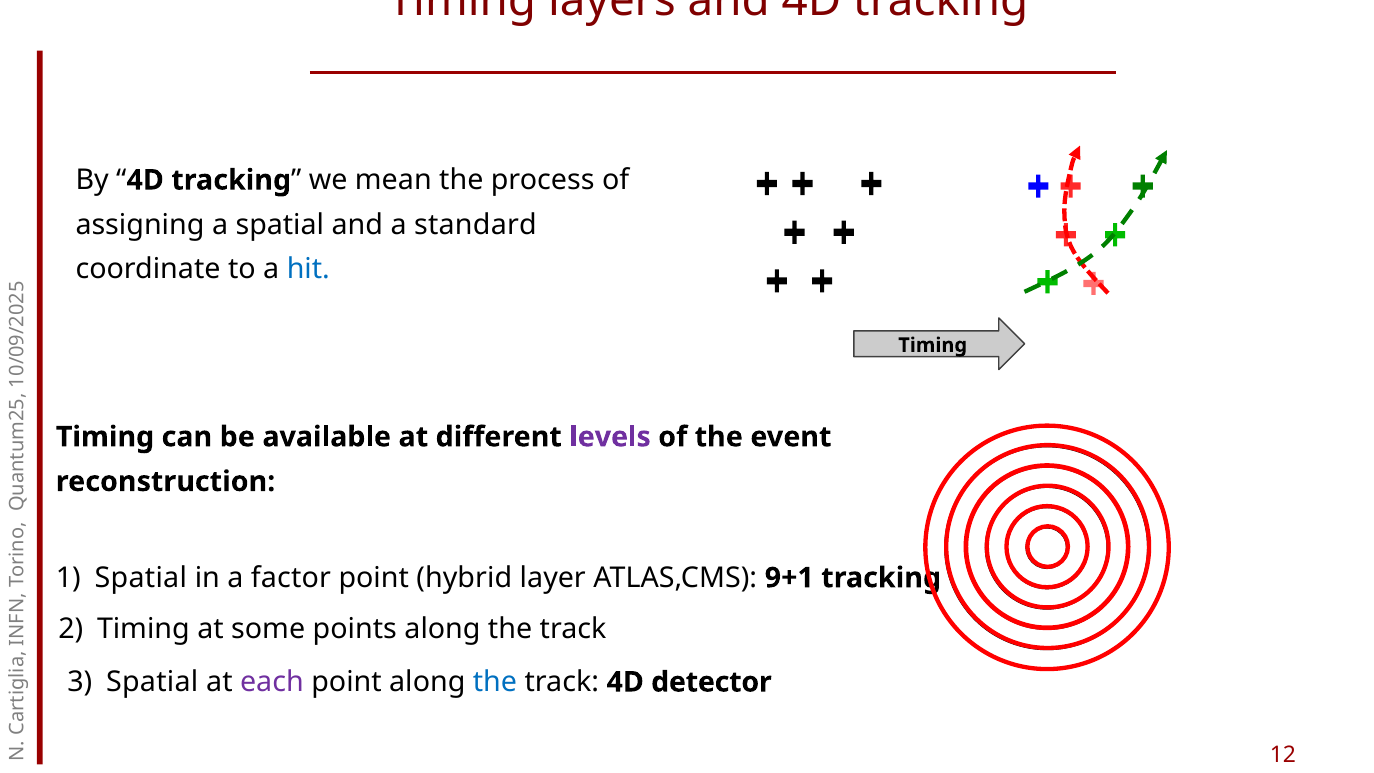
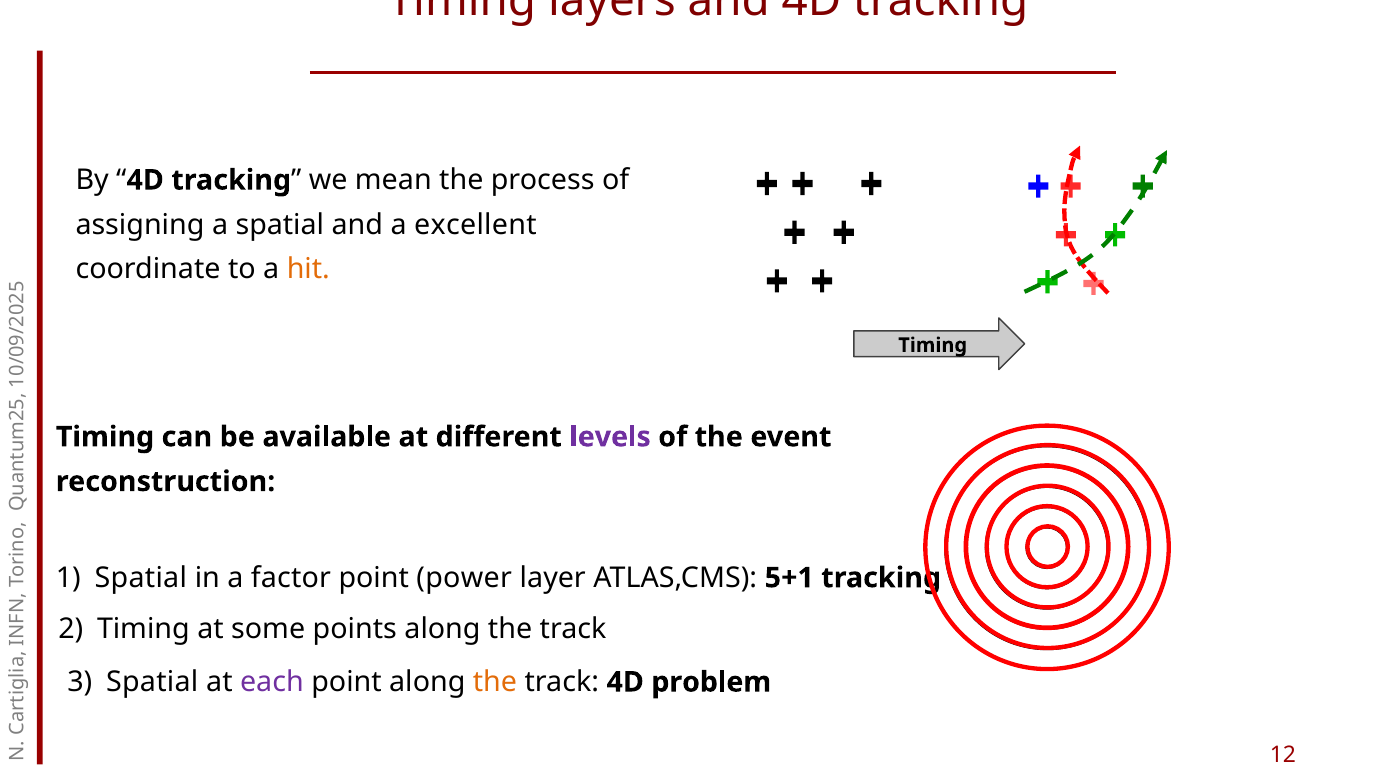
standard: standard -> excellent (475, 225)
hit colour: blue -> orange (308, 269)
hybrid: hybrid -> power (464, 578)
9+1: 9+1 -> 5+1 (789, 578)
the colour: blue -> orange (495, 682)
detector: detector -> problem (711, 682)
